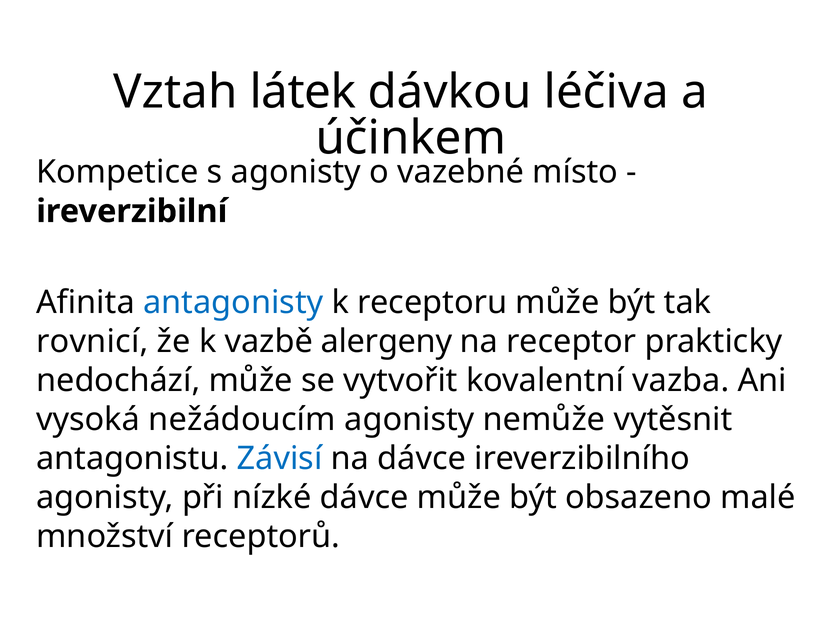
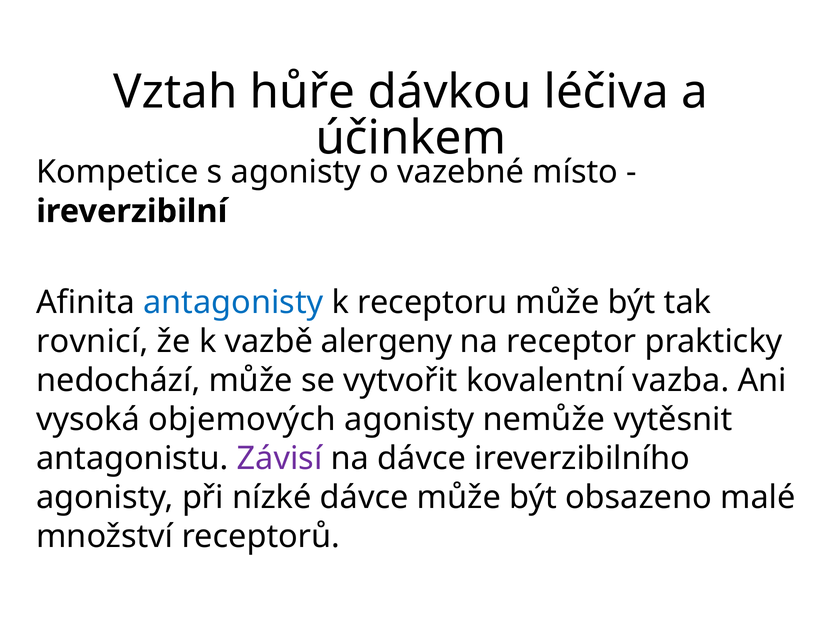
látek: látek -> hůře (303, 92)
nežádoucím: nežádoucím -> objemových (242, 420)
Závisí colour: blue -> purple (280, 459)
